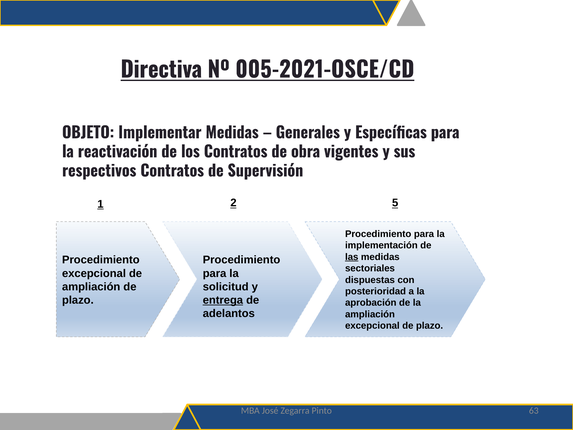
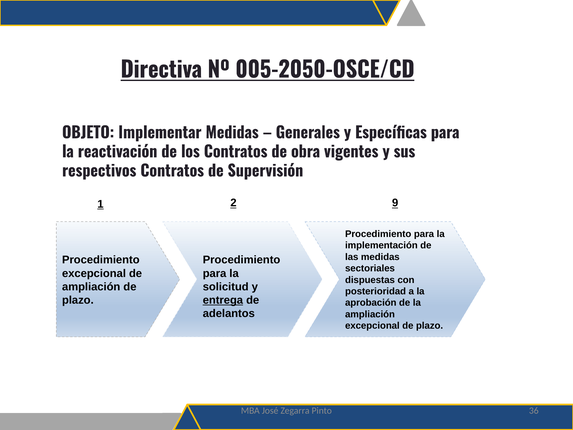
005-2021-OSCE/CD: 005-2021-OSCE/CD -> 005-2050-OSCE/CD (325, 70)
5: 5 -> 9 (395, 203)
las underline: present -> none (352, 257)
63: 63 -> 36 (534, 410)
